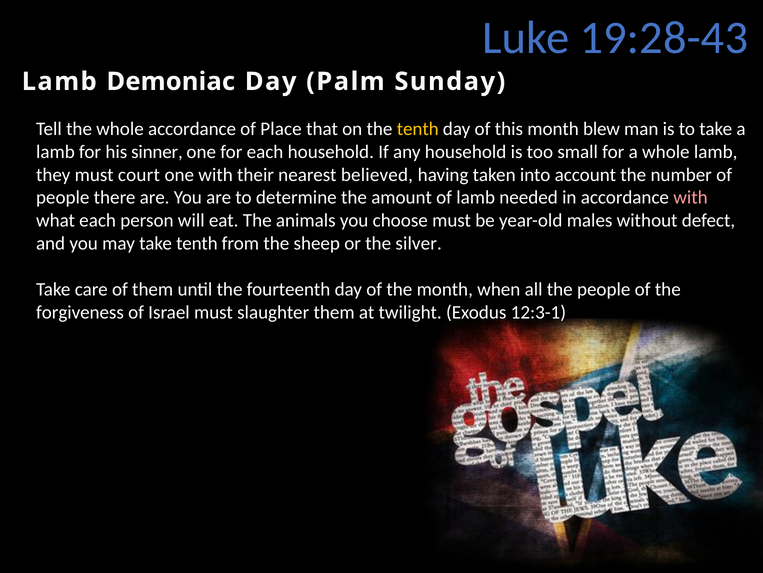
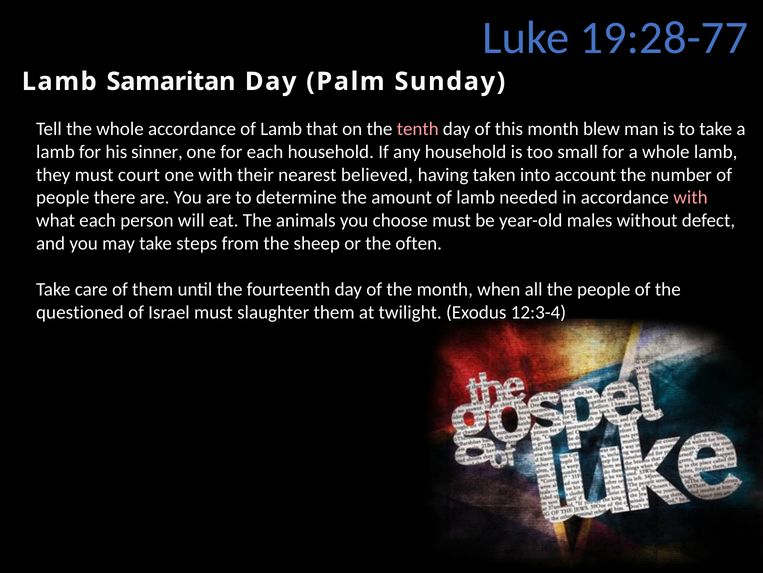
19:28-43: 19:28-43 -> 19:28-77 (664, 38)
Demoniac: Demoniac -> Samaritan (171, 81)
Place: Place -> Lamb (281, 129)
tenth colour: yellow -> pink (418, 129)
take tenth: tenth -> steps (197, 243)
silver: silver -> often (419, 243)
forgiveness: forgiveness -> questioned (80, 312)
12:3-1: 12:3-1 -> 12:3-4 (538, 312)
